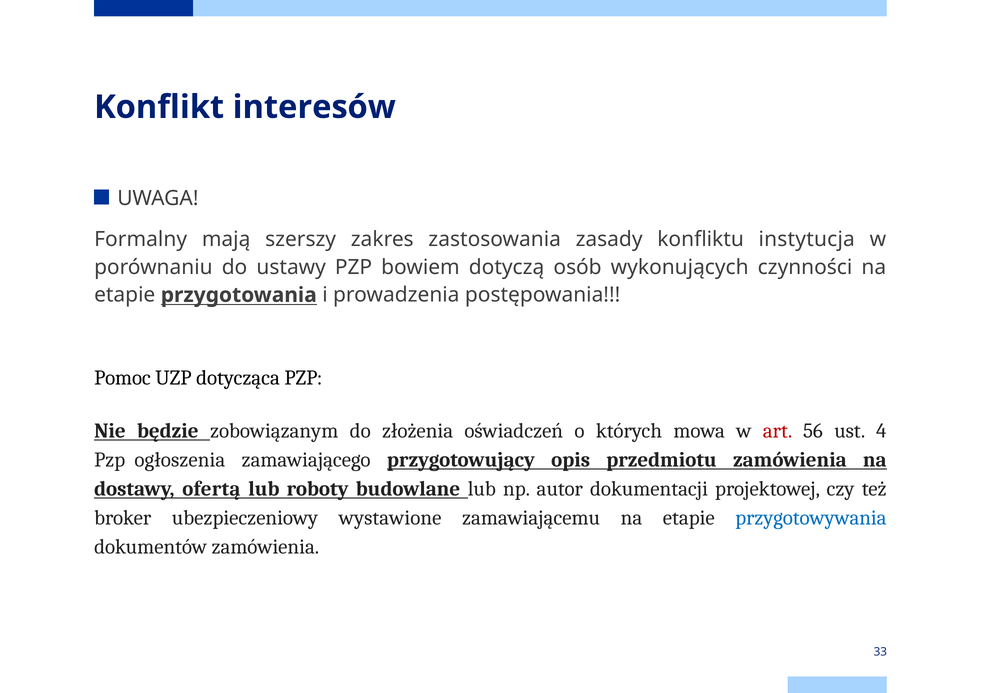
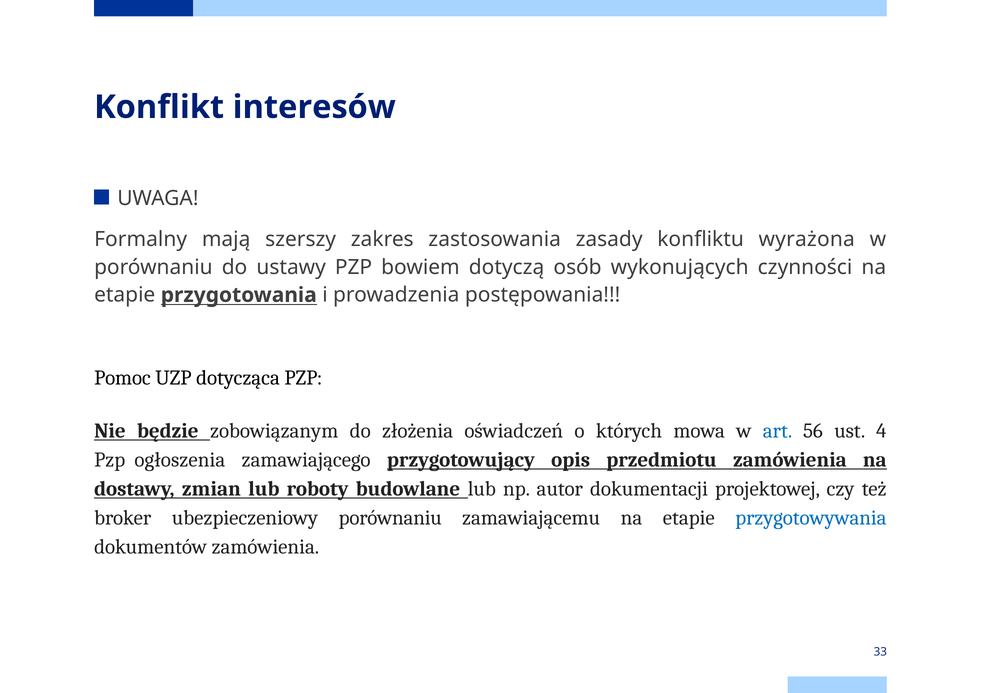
instytucja: instytucja -> wyrażona (807, 239)
art colour: red -> blue (778, 431)
ofertą: ofertą -> zmian (211, 489)
ubezpieczeniowy wystawione: wystawione -> porównaniu (390, 518)
